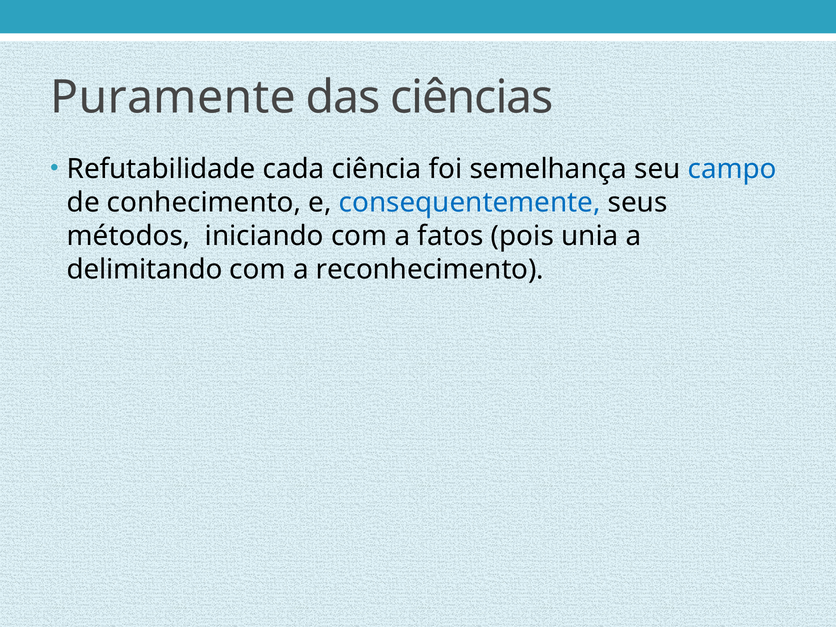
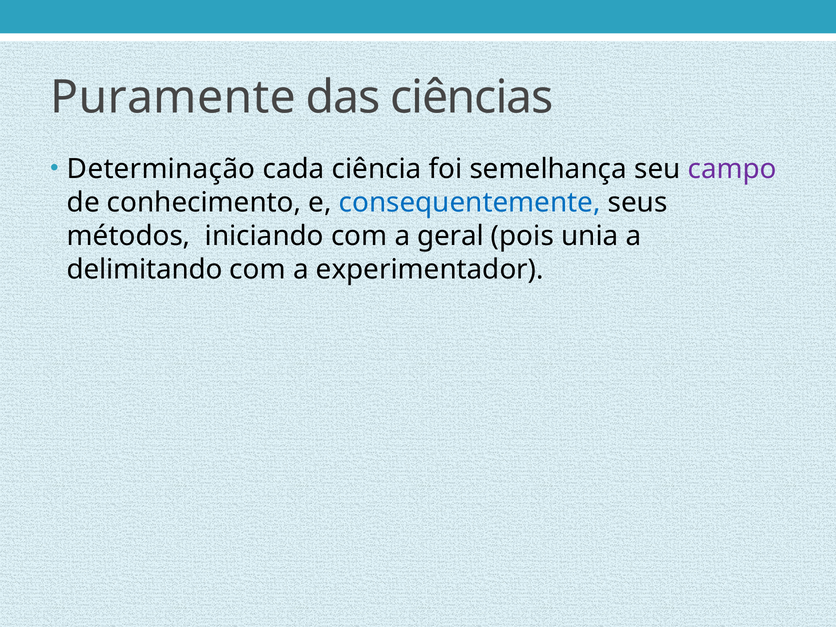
Refutabilidade: Refutabilidade -> Determinação (161, 169)
campo colour: blue -> purple (732, 169)
fatos: fatos -> geral (451, 236)
reconhecimento: reconhecimento -> experimentador (430, 269)
